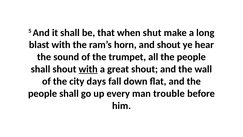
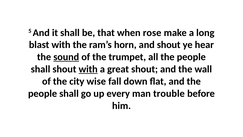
shut: shut -> rose (152, 33)
sound underline: none -> present (66, 57)
days: days -> wise (96, 81)
